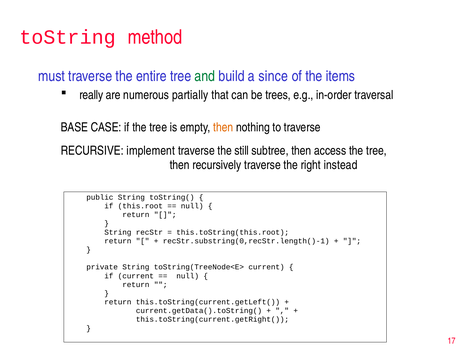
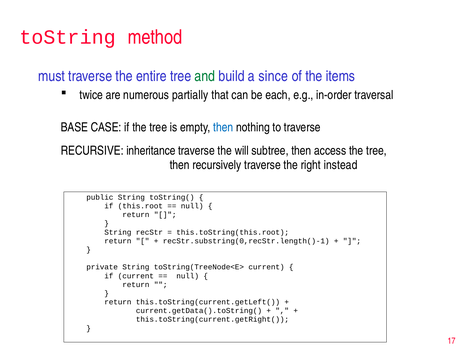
really: really -> twice (91, 95)
trees: trees -> each (278, 95)
then colour: orange -> blue (223, 127)
implement: implement -> inheritance (151, 150)
still: still -> will (242, 150)
